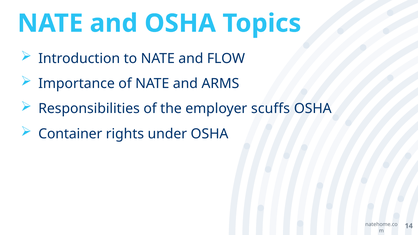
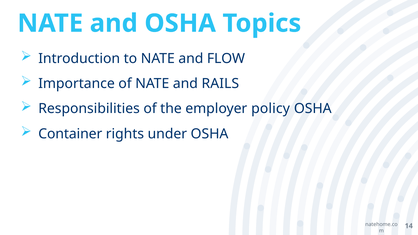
ARMS: ARMS -> RAILS (220, 84)
scuffs: scuffs -> policy (271, 109)
